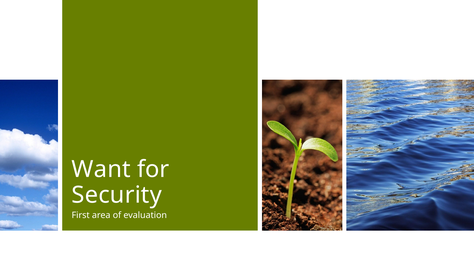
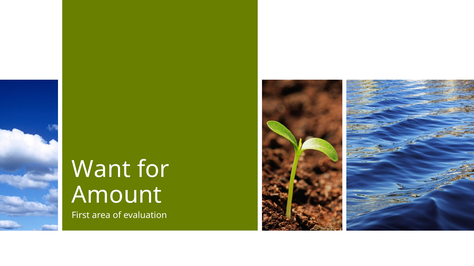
Security: Security -> Amount (117, 195)
